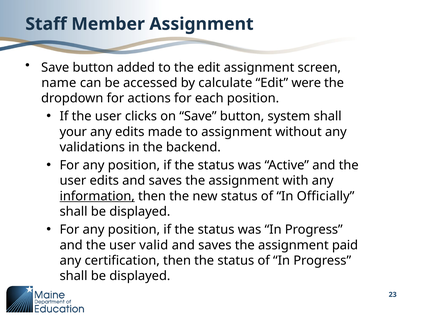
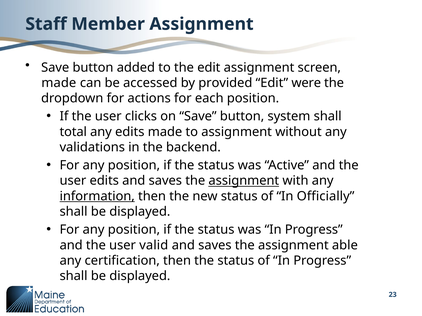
name: name -> made (59, 83)
calculate: calculate -> provided (225, 83)
your: your -> total (73, 132)
assignment underline: none -> present (244, 181)
paid: paid -> able (345, 245)
